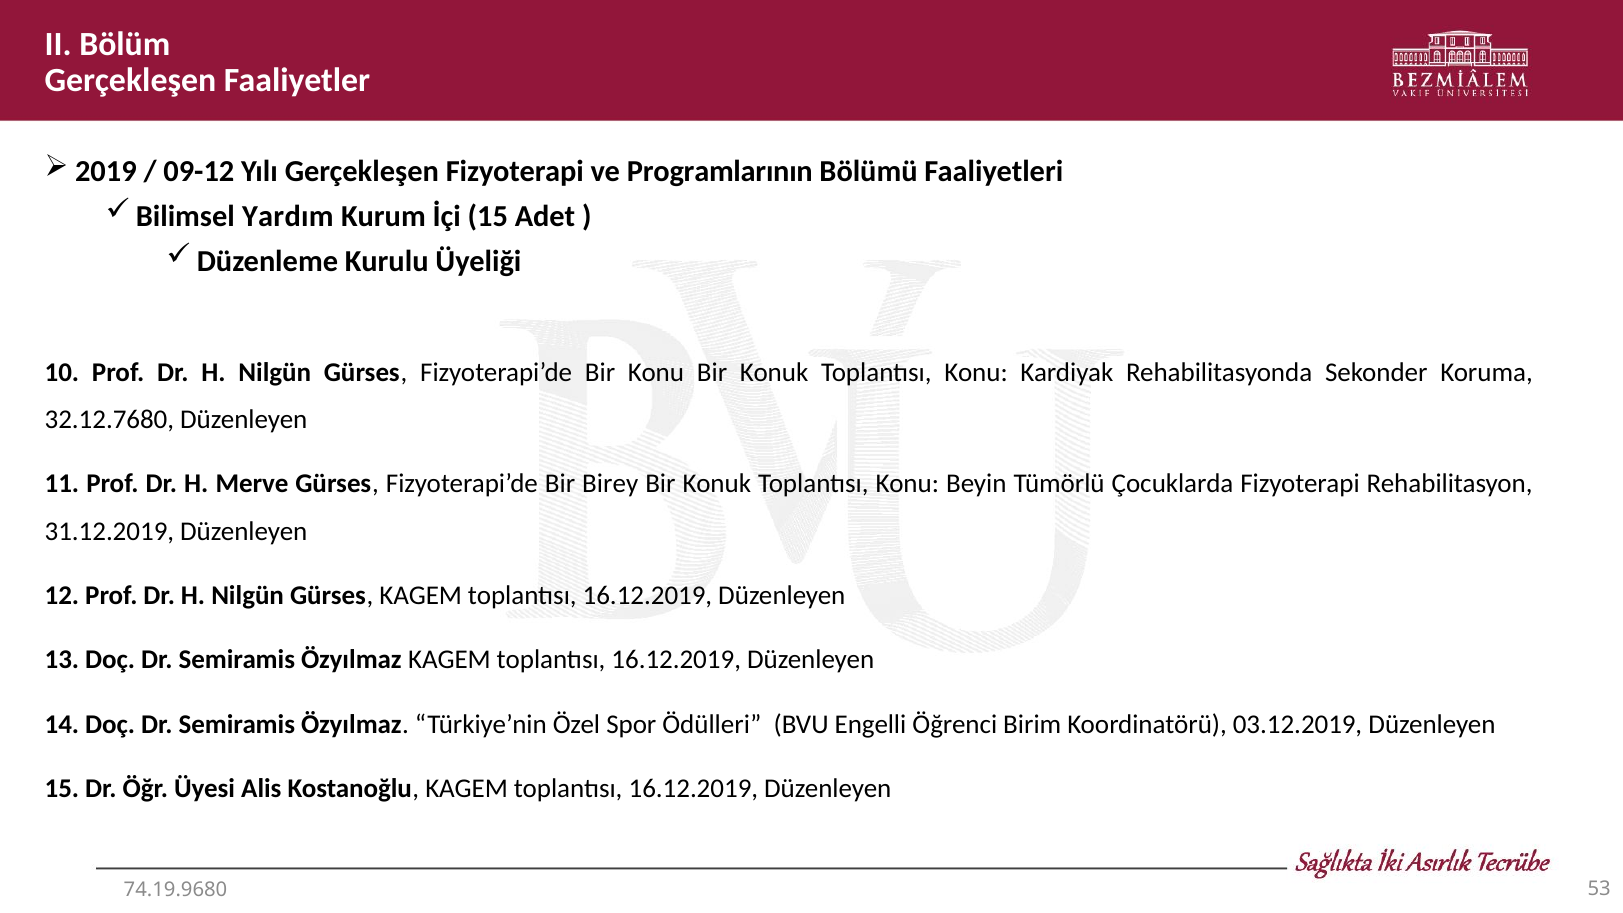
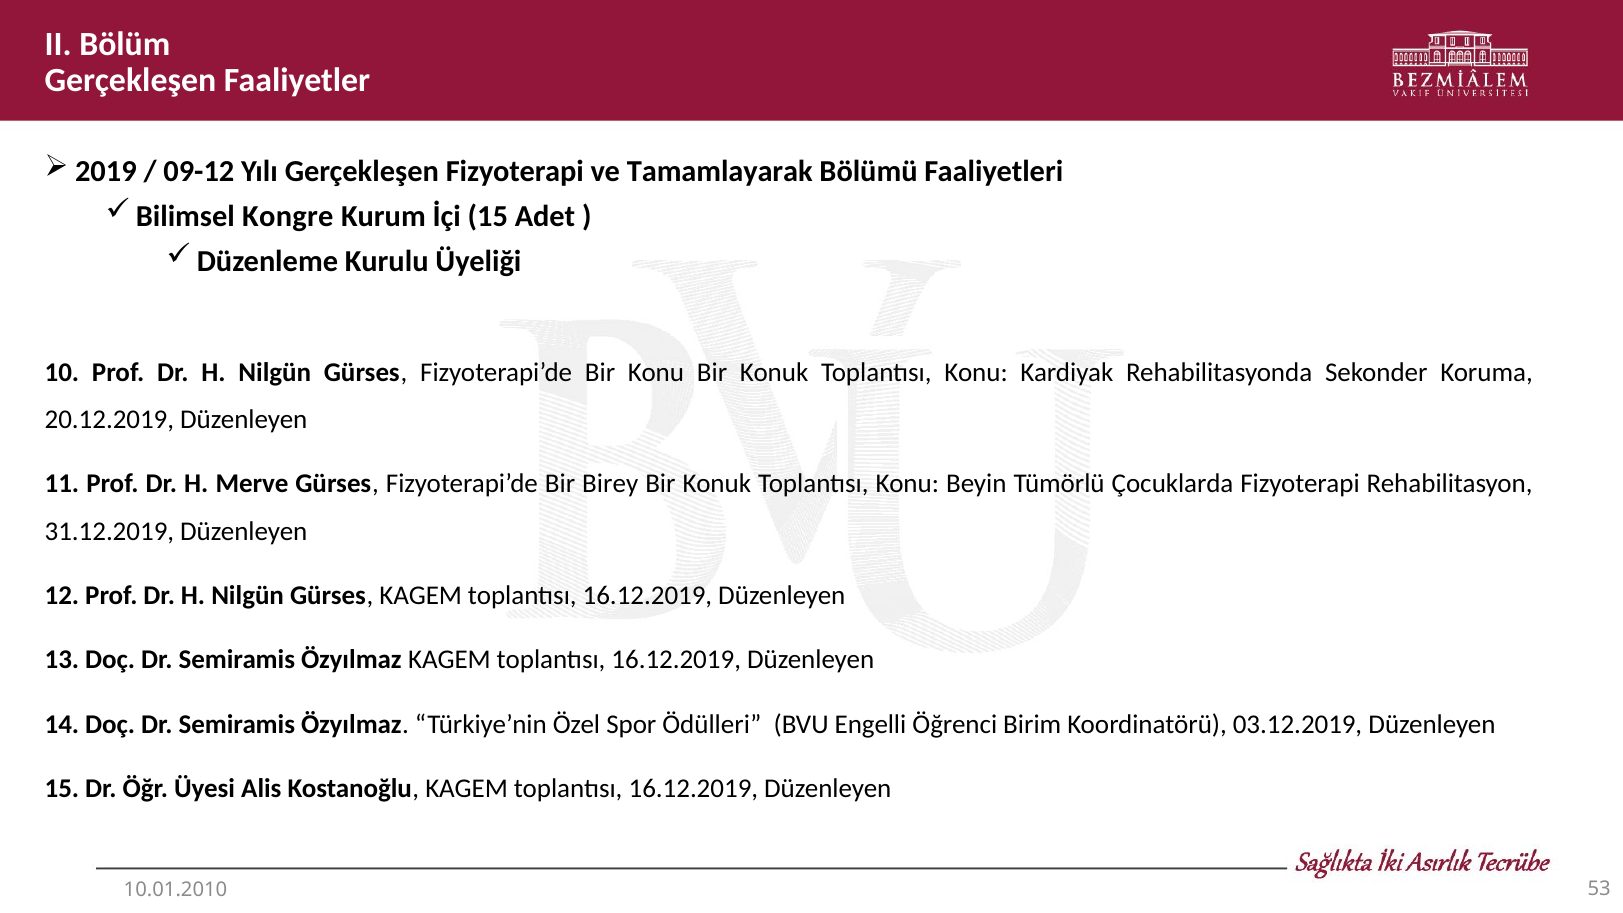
Programlarının: Programlarının -> Tamamlayarak (720, 171)
Yardım: Yardım -> Kongre (288, 216)
32.12.7680: 32.12.7680 -> 20.12.2019 (109, 420)
74.19.9680: 74.19.9680 -> 10.01.2010 (176, 890)
